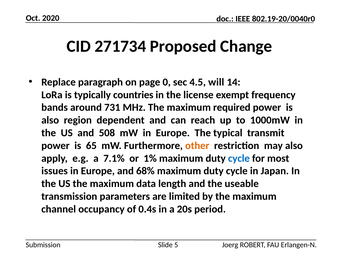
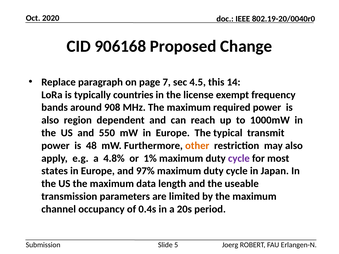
271734: 271734 -> 906168 (120, 46)
0: 0 -> 7 (167, 82)
will: will -> this (216, 82)
731: 731 -> 908 (112, 108)
508: 508 -> 550 (107, 133)
65: 65 -> 48 (91, 146)
7.1%: 7.1% -> 4.8% (114, 158)
cycle colour: blue -> purple (239, 158)
issues: issues -> states (55, 171)
68%: 68% -> 97% (145, 171)
